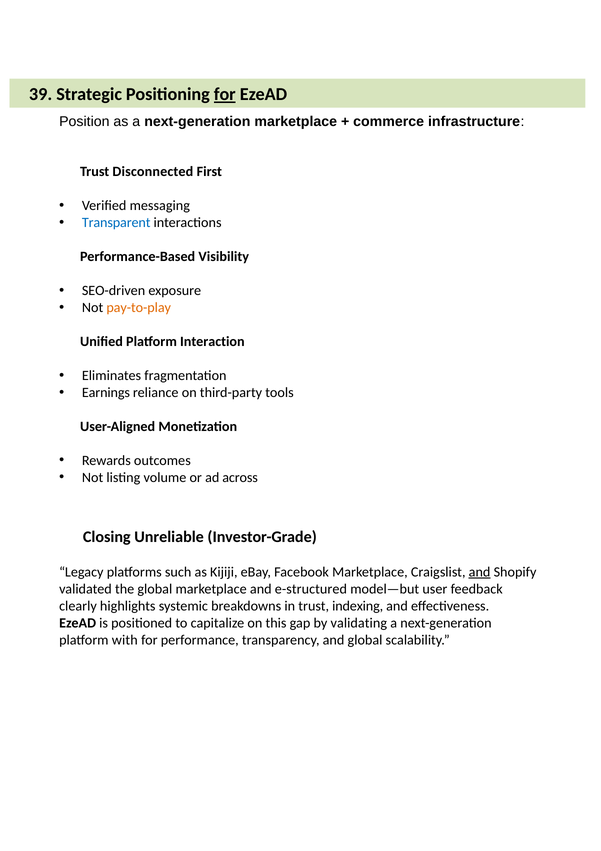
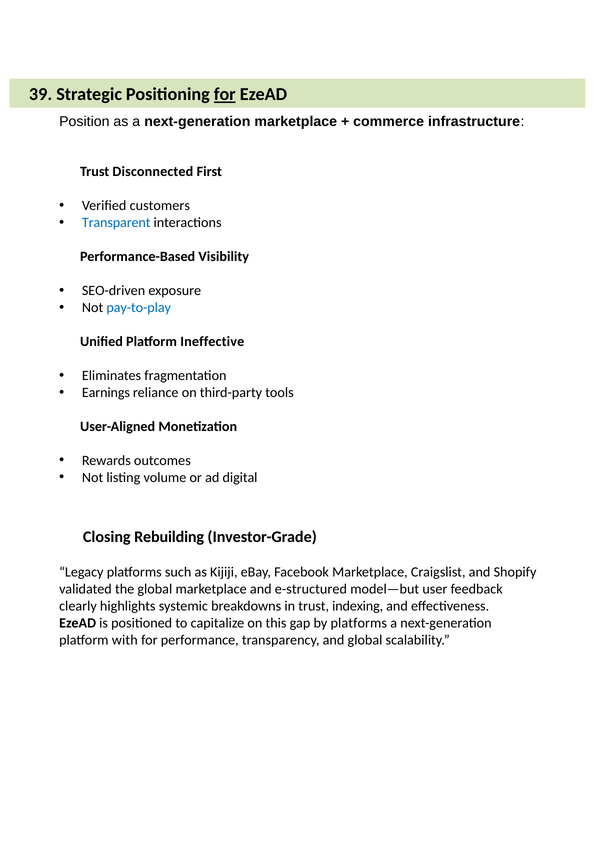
messaging: messaging -> customers (160, 206)
pay-to-play colour: orange -> blue (139, 307)
Interaction: Interaction -> Ineffective (212, 341)
across: across -> digital (240, 477)
Unreliable: Unreliable -> Rebuilding (169, 537)
and underline: present -> none (480, 572)
by validating: validating -> platforms (359, 623)
